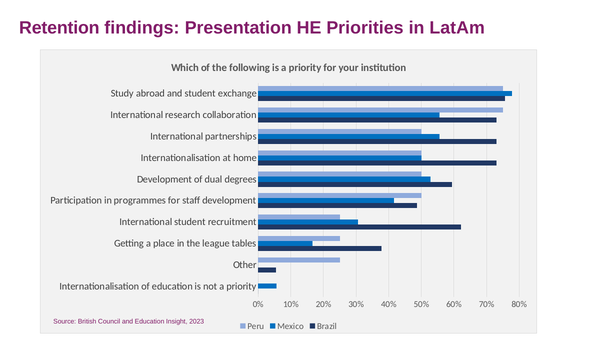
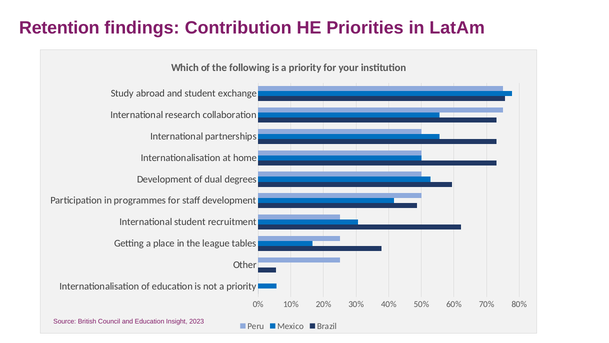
Presentation: Presentation -> Contribution (238, 28)
